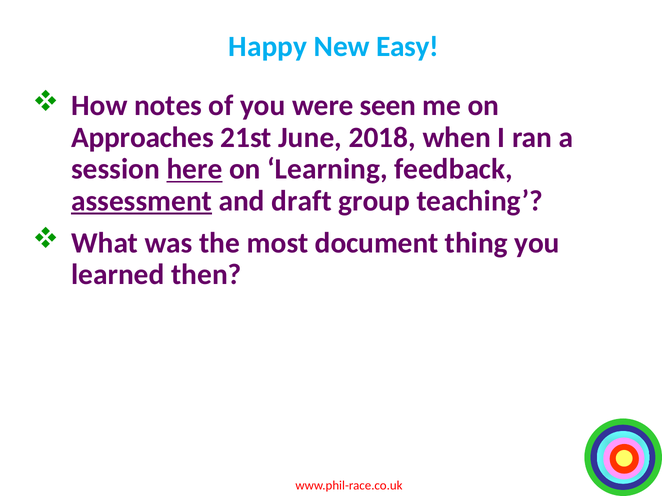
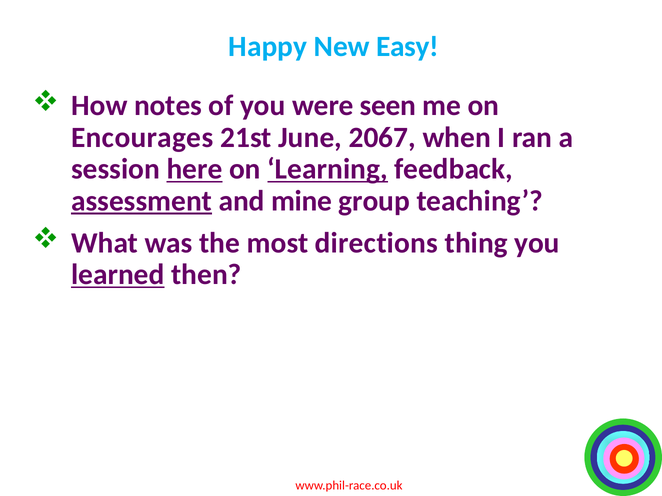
Approaches: Approaches -> Encourages (142, 137)
2018: 2018 -> 2067 (382, 137)
Learning underline: none -> present (327, 169)
draft: draft -> mine (302, 201)
document: document -> directions (376, 243)
learned underline: none -> present (118, 275)
